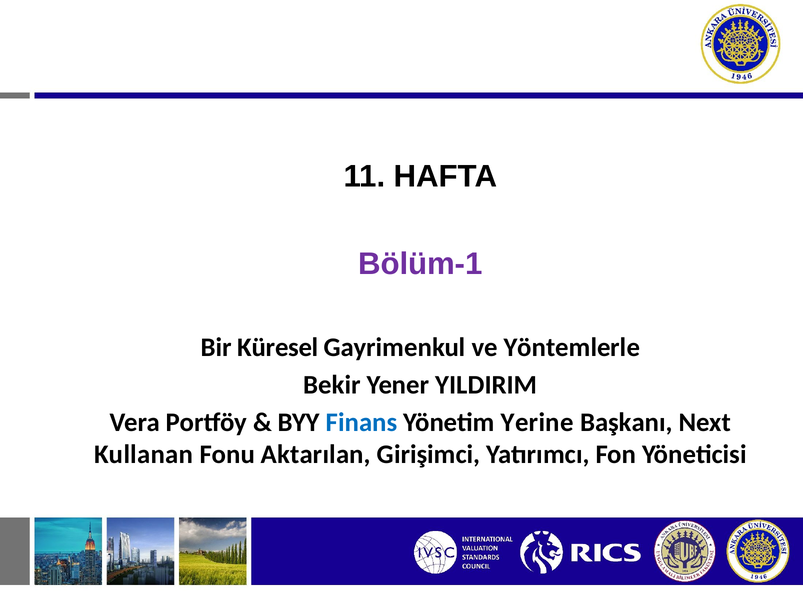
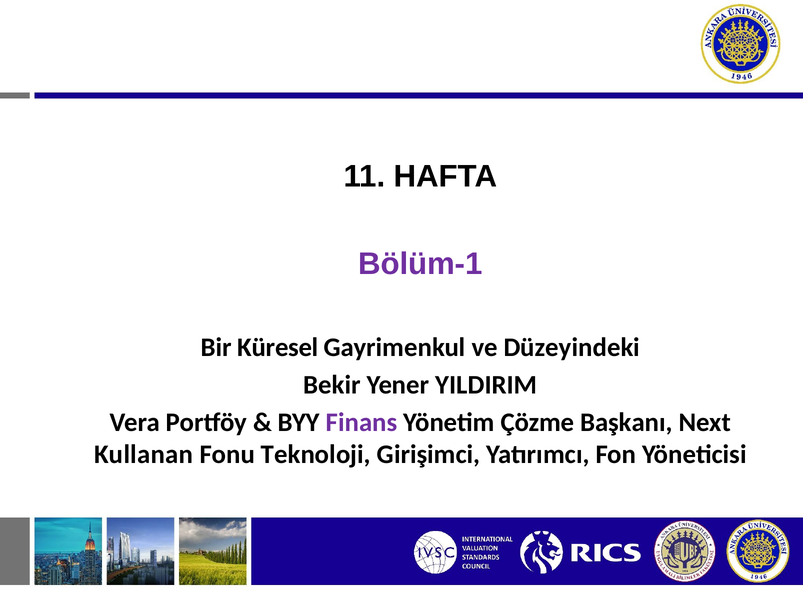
Yöntemlerle: Yöntemlerle -> Düzeyindeki (572, 348)
Finans colour: blue -> purple (362, 423)
Yerine: Yerine -> Çözme (537, 423)
Aktarılan: Aktarılan -> Teknoloji (316, 455)
